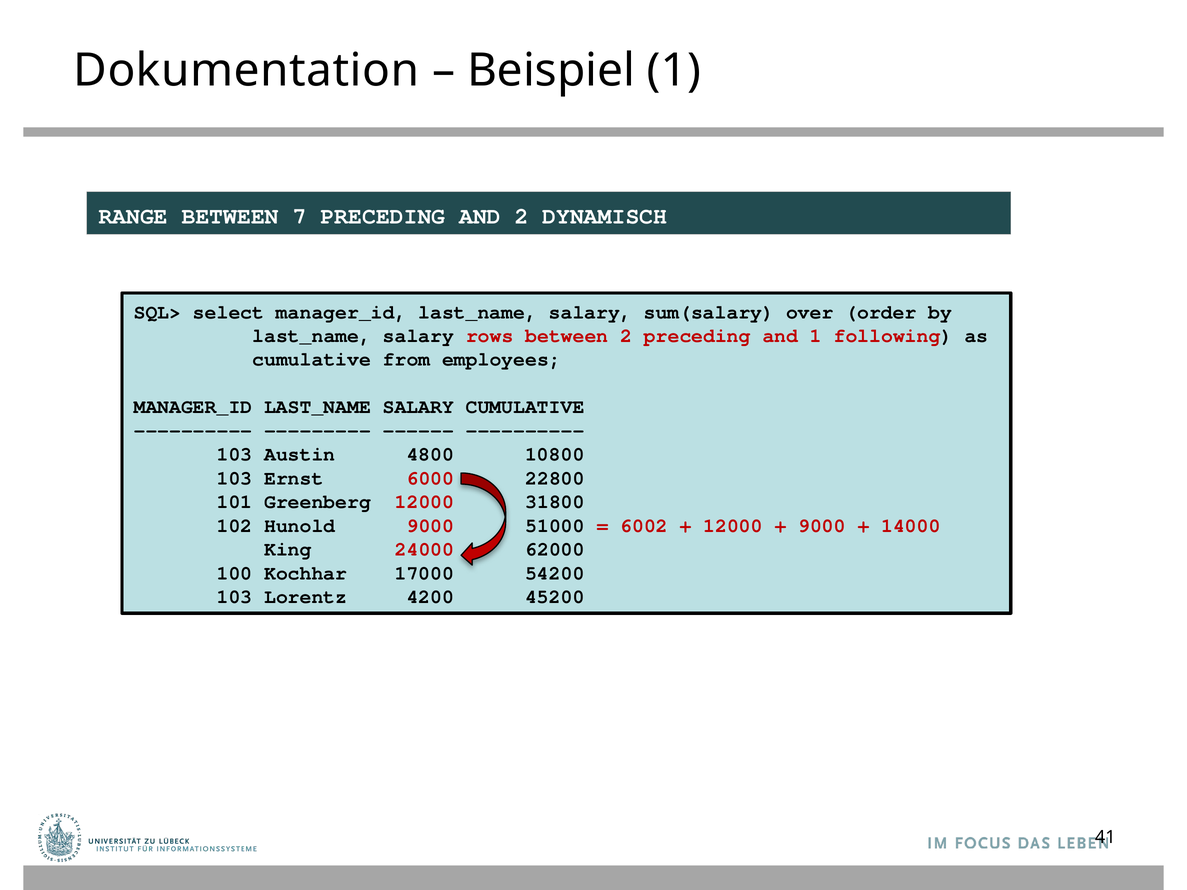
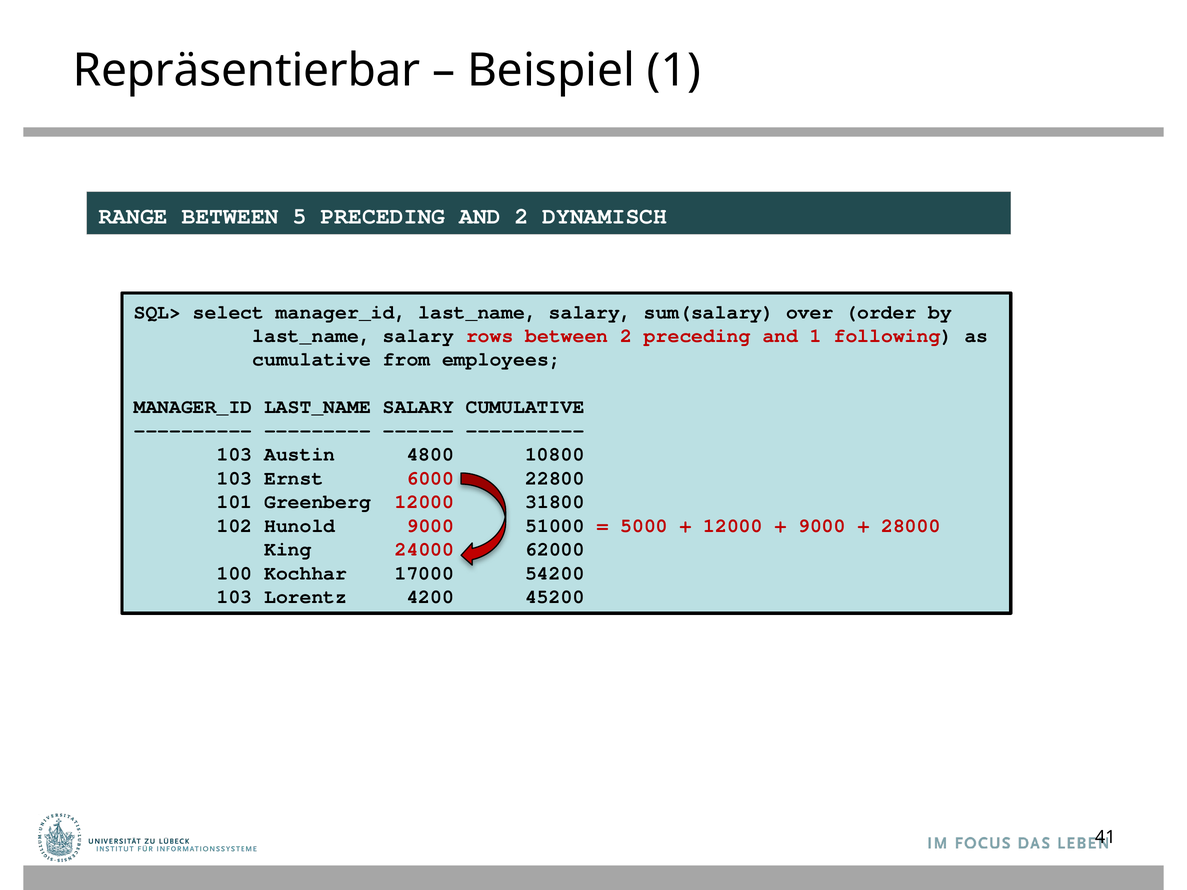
Dokumentation: Dokumentation -> Repräsentierbar (247, 71)
7: 7 -> 5 (300, 216)
6002: 6002 -> 5000 (644, 526)
14000: 14000 -> 28000 (911, 526)
